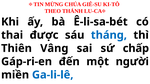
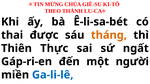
tháng colour: blue -> orange (109, 35)
Vâng: Vâng -> Thực (54, 49)
chấp: chấp -> ngất (136, 49)
